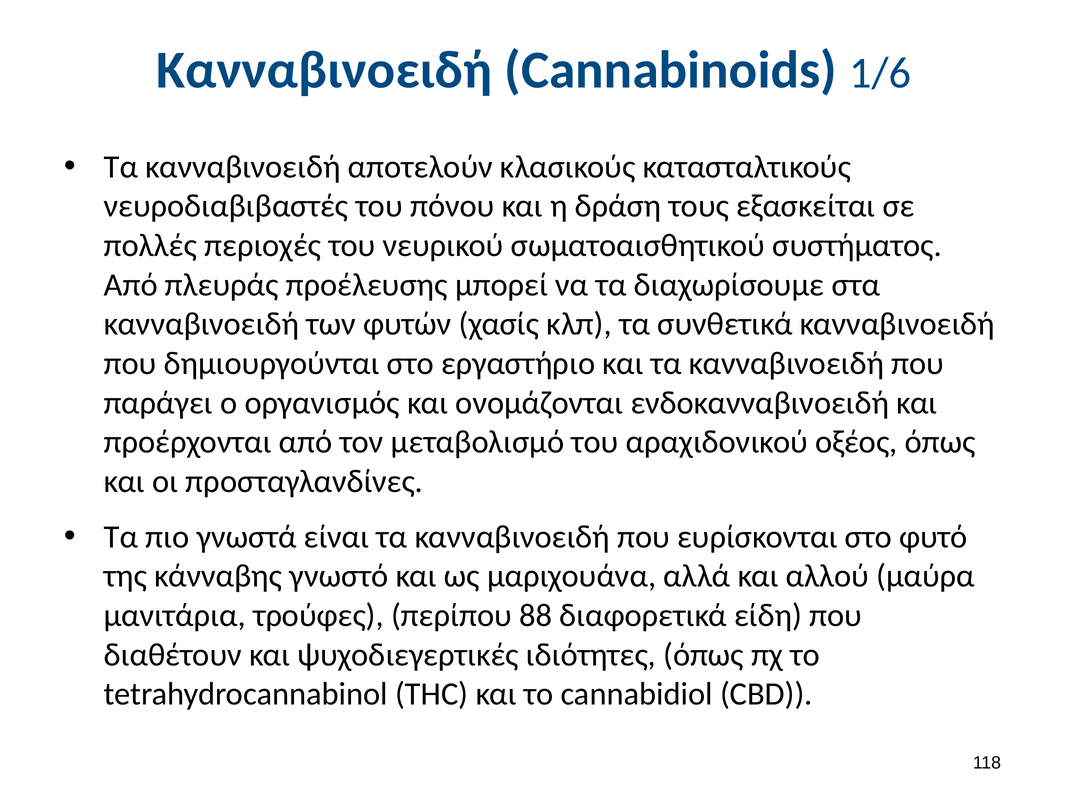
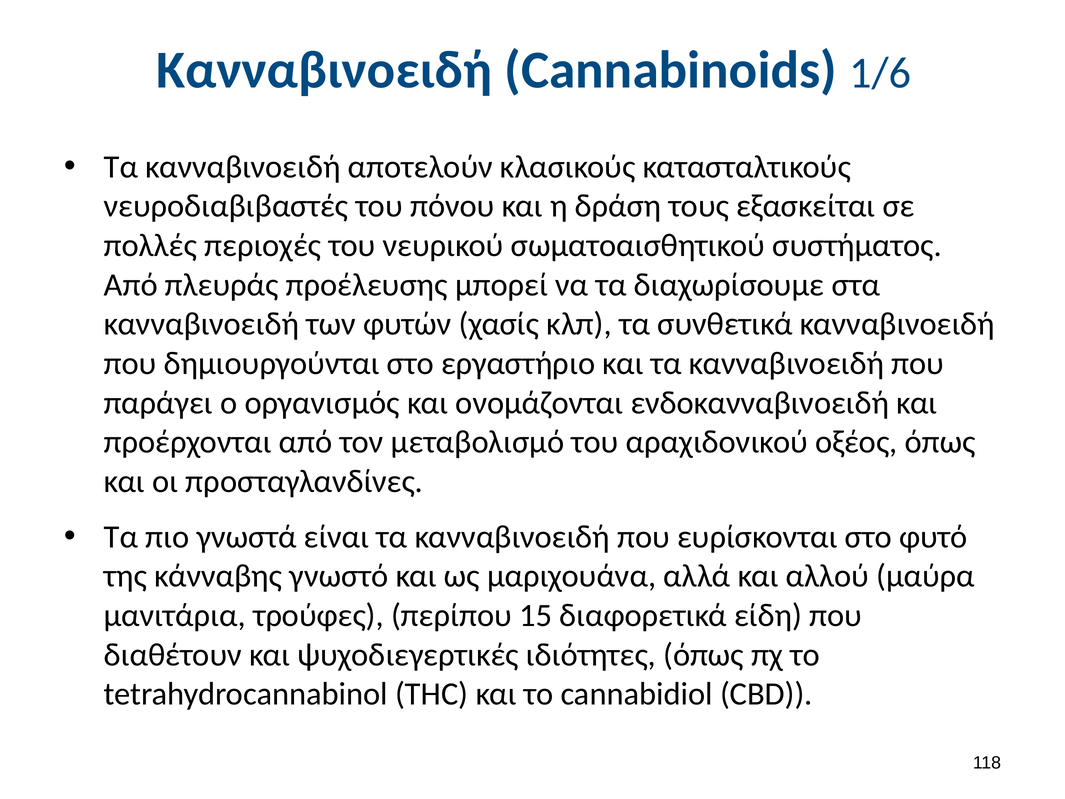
88: 88 -> 15 (536, 615)
